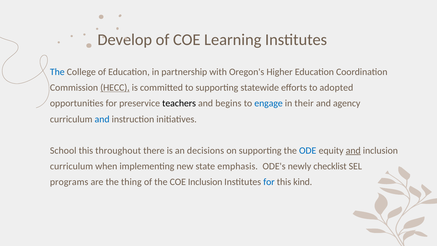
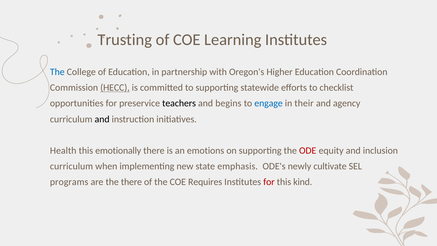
Develop: Develop -> Trusting (125, 40)
adopted: adopted -> checklist (336, 88)
and colour: blue -> black (102, 119)
School: School -> Health (63, 150)
throughout: throughout -> emotionally (118, 150)
decisions: decisions -> emotions (206, 150)
ODE colour: blue -> red (308, 150)
and underline: present -> none (353, 150)
checklist: checklist -> cultivate (330, 166)
the thing: thing -> there (131, 182)
COE Inclusion: Inclusion -> Requires (205, 182)
for colour: blue -> red (269, 182)
